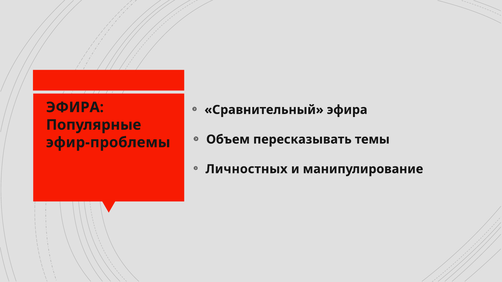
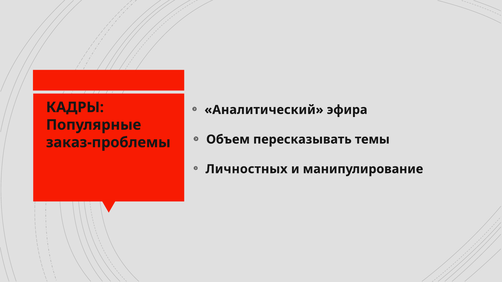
ЭФИРА: ЭФИРА -> КАДРЫ (75, 107)
Сравнительный: Сравнительный -> Аналитический (264, 110)
эфир-проблемы: эфир-проблемы -> заказ-проблемы (108, 143)
